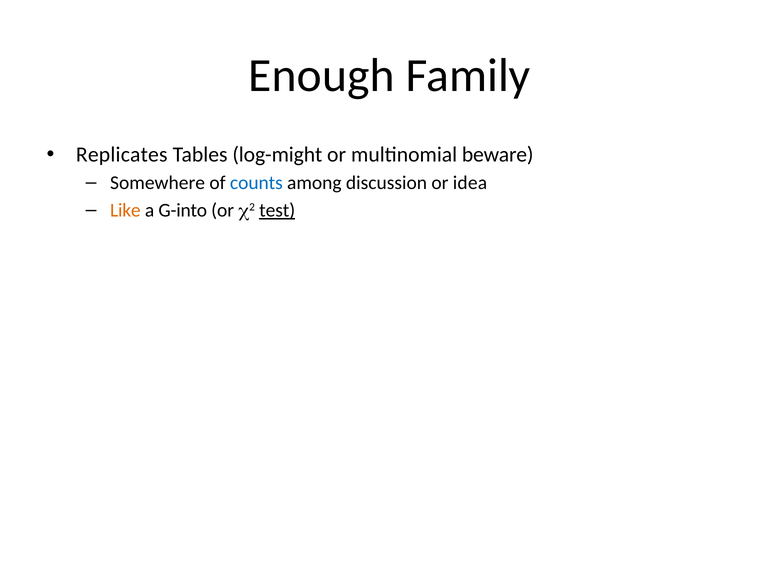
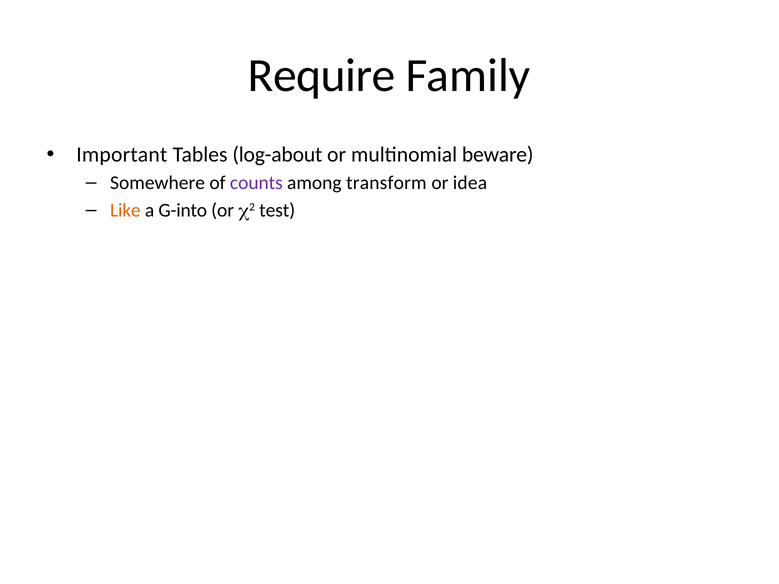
Enough: Enough -> Require (322, 75)
Replicates: Replicates -> Important (122, 155)
log-might: log-might -> log-about (277, 155)
counts colour: blue -> purple (256, 183)
discussion: discussion -> transform (386, 183)
test underline: present -> none (277, 210)
